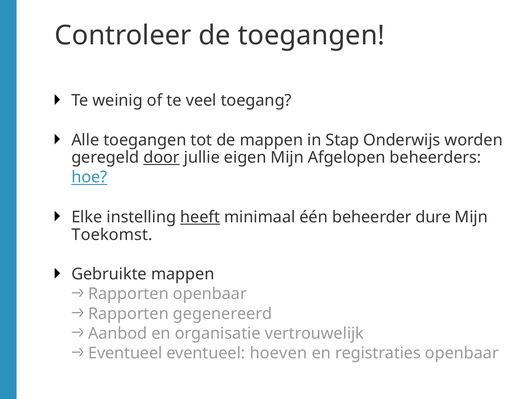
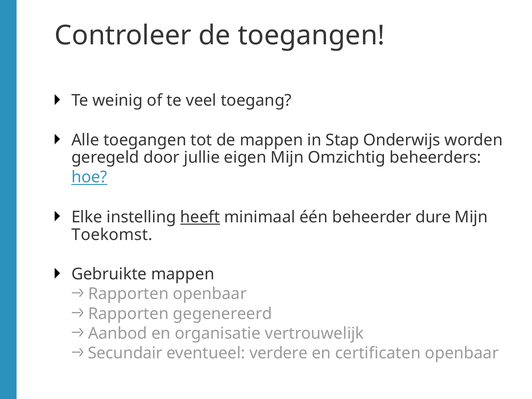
door underline: present -> none (162, 158)
Afgelopen: Afgelopen -> Omzichtig (347, 158)
Eventueel: Eventueel -> Secundair (125, 353)
hoeven: hoeven -> verdere (279, 353)
registraties: registraties -> certificaten (378, 353)
